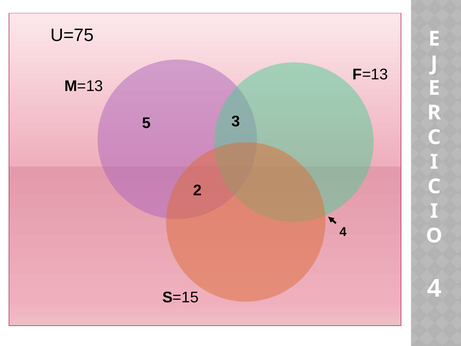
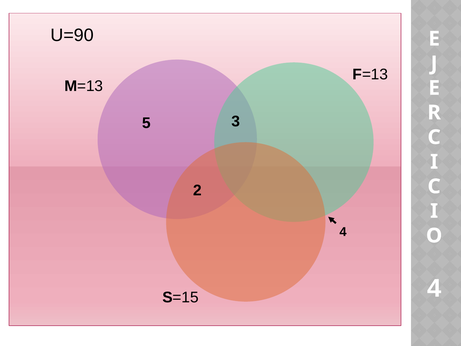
U=75: U=75 -> U=90 (72, 35)
